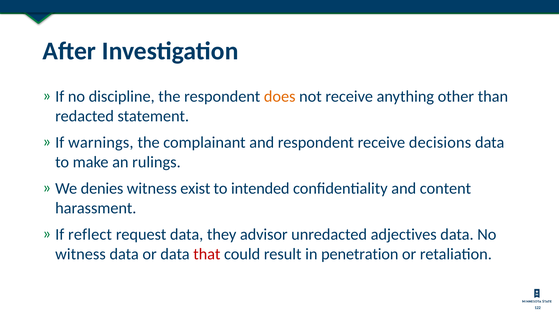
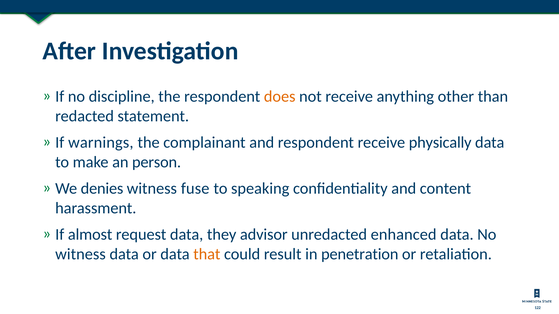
decisions: decisions -> physically (440, 143)
rulings: rulings -> person (157, 162)
exist: exist -> fuse (195, 189)
intended: intended -> speaking (260, 189)
reflect: reflect -> almost (90, 235)
adjectives: adjectives -> enhanced (404, 235)
that colour: red -> orange (207, 254)
